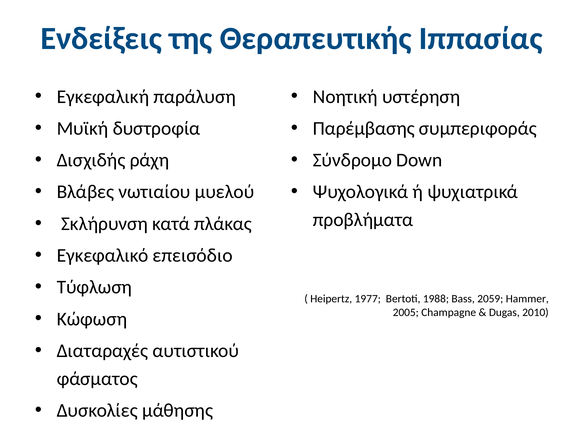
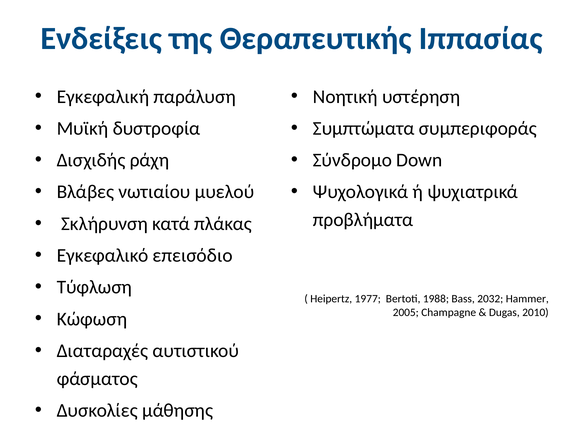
Παρέμβασης: Παρέμβασης -> Συμπτώματα (364, 129)
2059: 2059 -> 2032 (490, 299)
